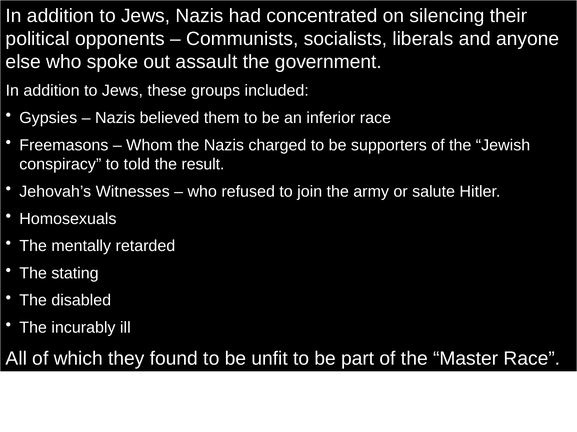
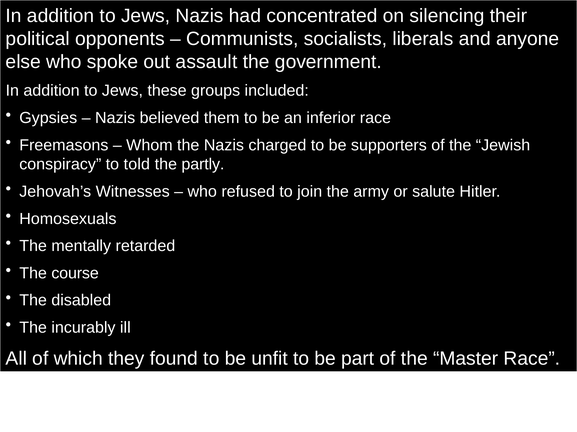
result: result -> partly (203, 165)
stating: stating -> course (75, 274)
